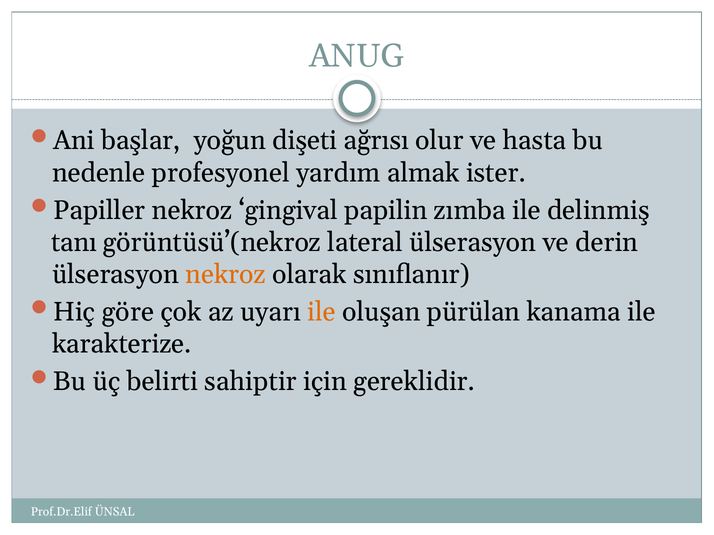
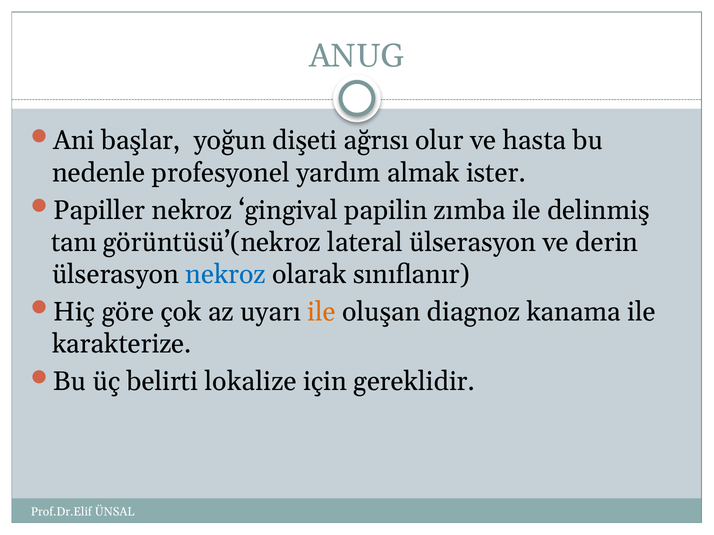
nekroz colour: orange -> blue (226, 275)
pürülan: pürülan -> diagnoz (473, 312)
sahiptir: sahiptir -> lokalize (251, 382)
